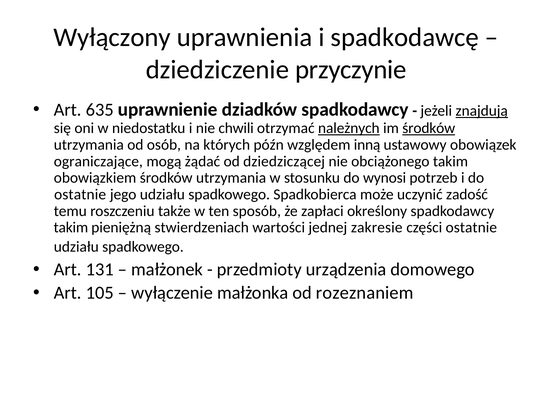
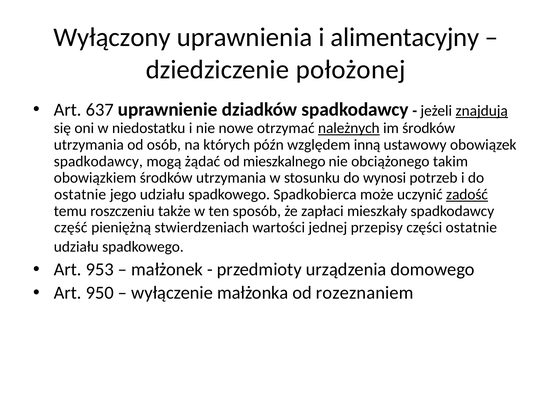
spadkodawcę: spadkodawcę -> alimentacyjny (405, 37)
przyczynie: przyczynie -> położonej (351, 70)
635: 635 -> 637 (100, 110)
chwili: chwili -> nowe (236, 128)
środków underline: present -> none (429, 128)
ograniczające: ograniczające -> spadkodawcy (98, 161)
dziedziczącej: dziedziczącej -> mieszkalnego (284, 161)
zadość underline: none -> present (467, 194)
określony: określony -> mieszkały (377, 211)
takim: takim -> część (71, 228)
zakresie: zakresie -> przepisy (377, 228)
131: 131 -> 953 (100, 269)
105: 105 -> 950 (100, 293)
